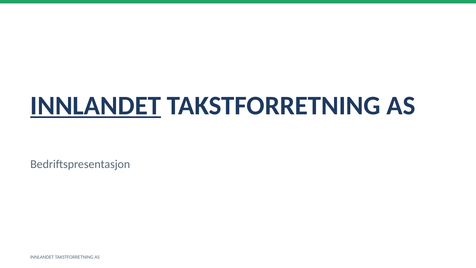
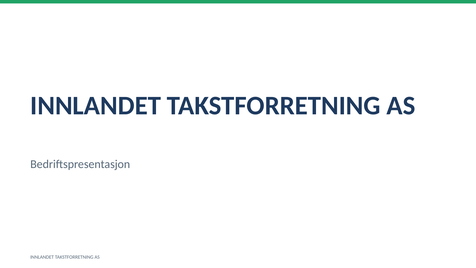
INNLANDET underline: present -> none (96, 106)
